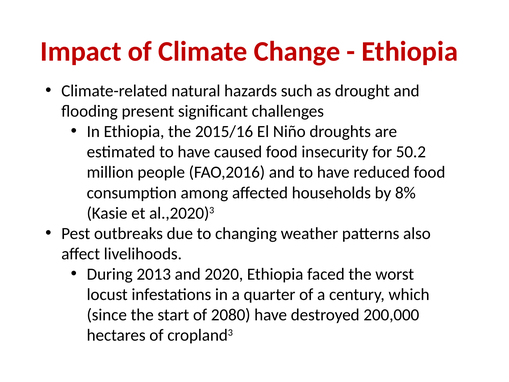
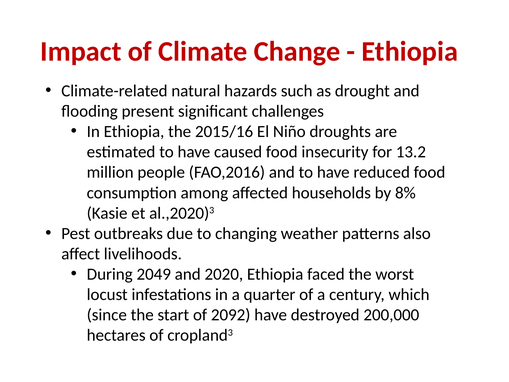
50.2: 50.2 -> 13.2 (411, 152)
2013: 2013 -> 2049 (154, 274)
2080: 2080 -> 2092 (231, 315)
